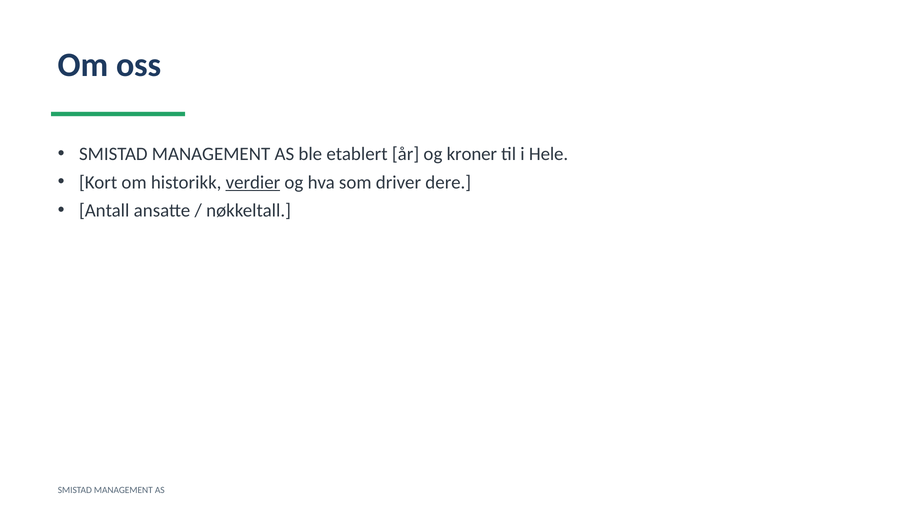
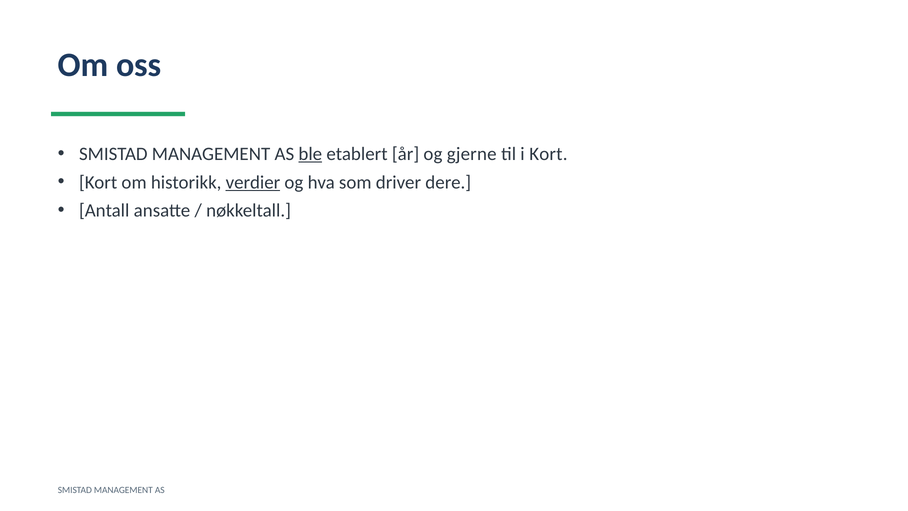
ble underline: none -> present (310, 154)
kroner: kroner -> gjerne (472, 154)
i Hele: Hele -> Kort (548, 154)
